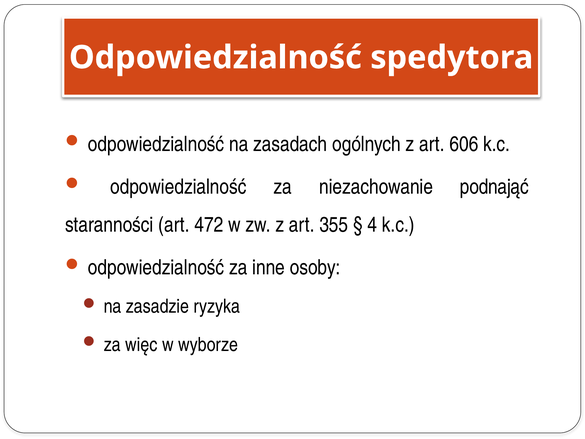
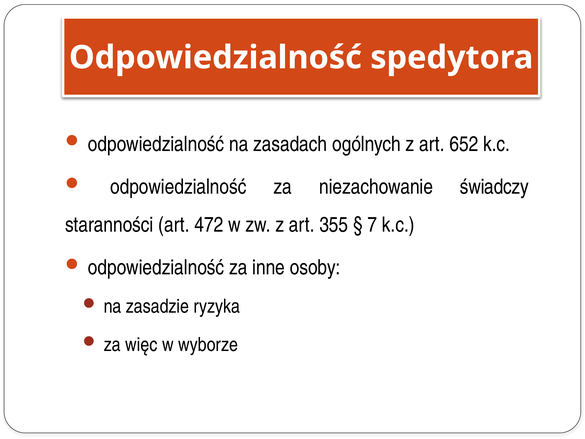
606: 606 -> 652 (464, 144)
podnająć: podnająć -> świadczy (494, 187)
4: 4 -> 7 (372, 225)
